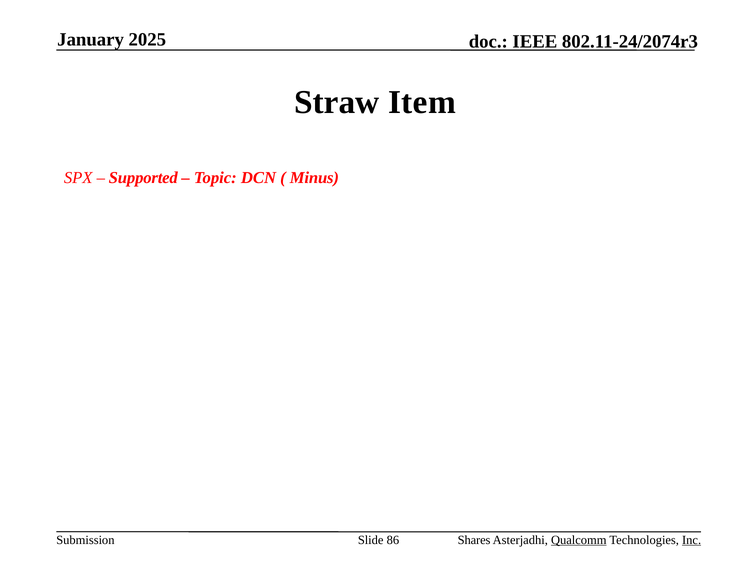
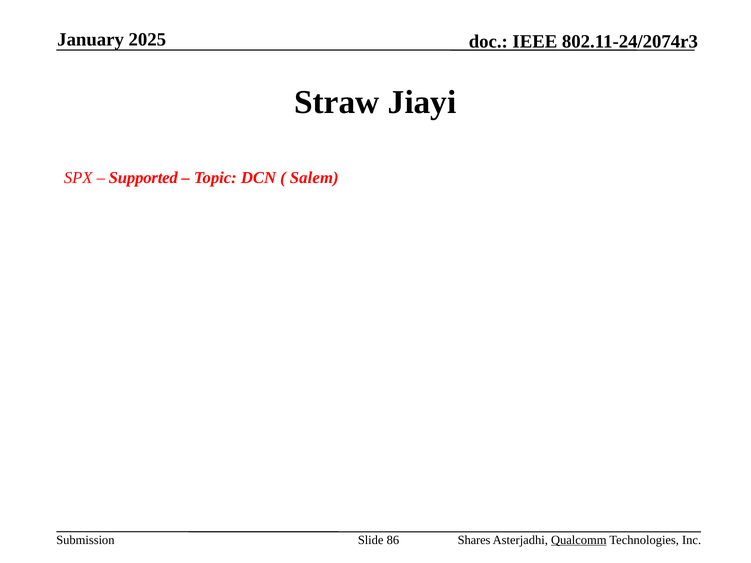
Item: Item -> Jiayi (422, 102)
Minus: Minus -> Salem (314, 178)
Inc underline: present -> none (692, 540)
